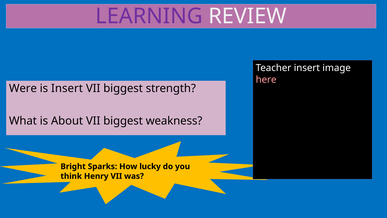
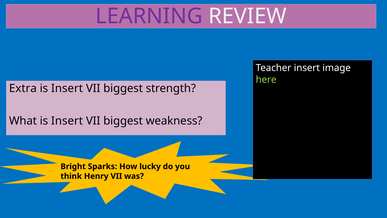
here colour: pink -> light green (266, 80)
Were: Were -> Extra (23, 88)
What is About: About -> Insert (67, 121)
